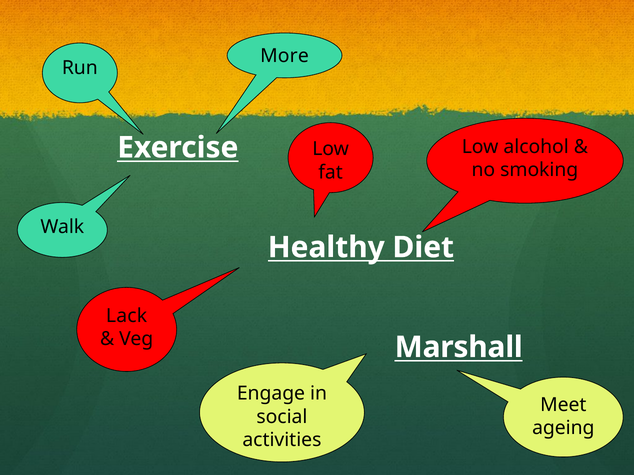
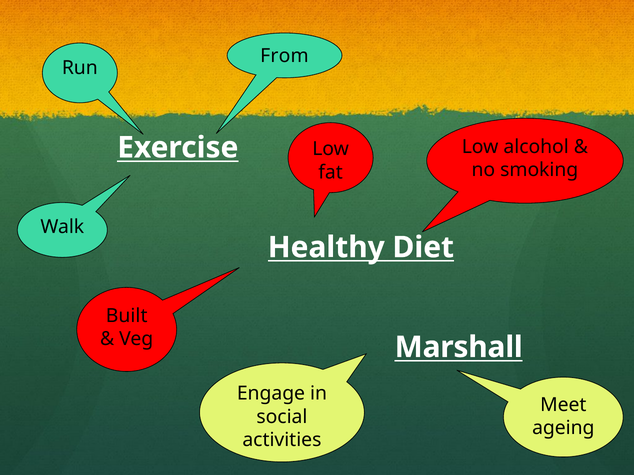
More: More -> From (284, 56)
Lack: Lack -> Built (127, 316)
